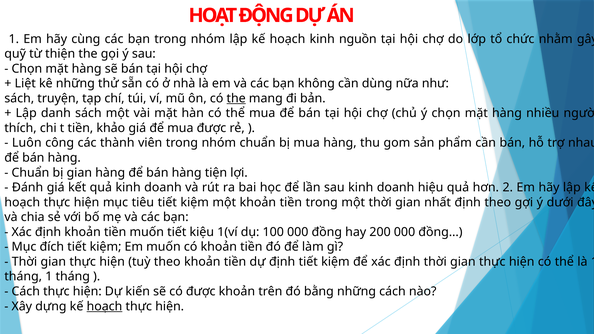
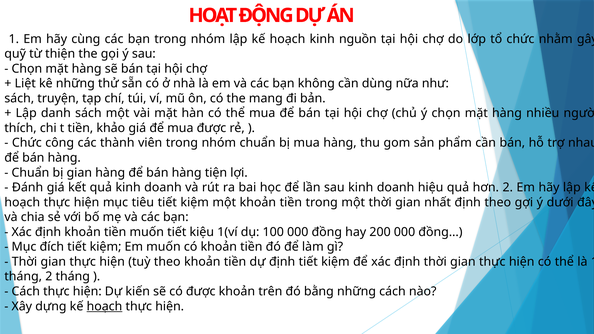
the underline: present -> none (236, 98)
Luôn: Luôn -> Chức (27, 143)
tháng 1: 1 -> 2 (49, 277)
